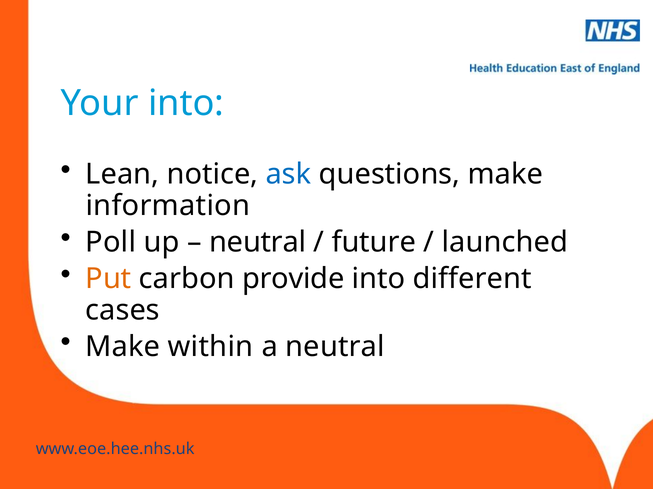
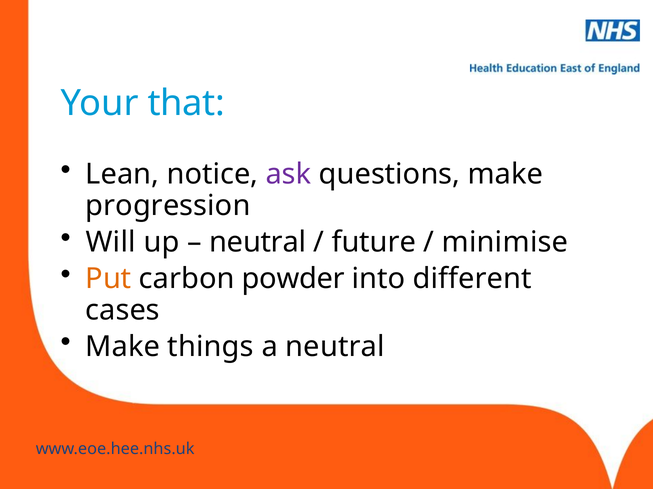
Your into: into -> that (186, 104)
ask colour: blue -> purple (289, 175)
information: information -> progression (168, 206)
Poll: Poll -> Will (111, 243)
launched: launched -> minimise (505, 243)
provide: provide -> powder (293, 279)
within: within -> things (211, 347)
